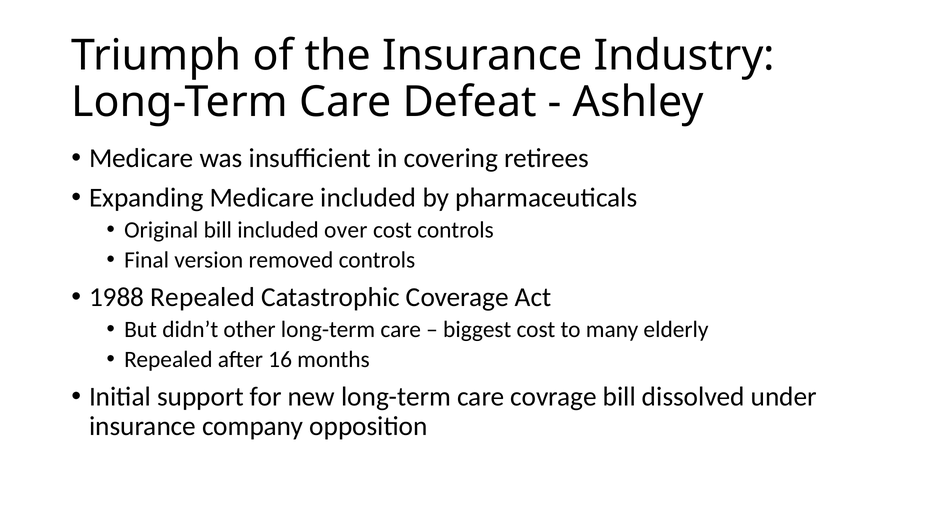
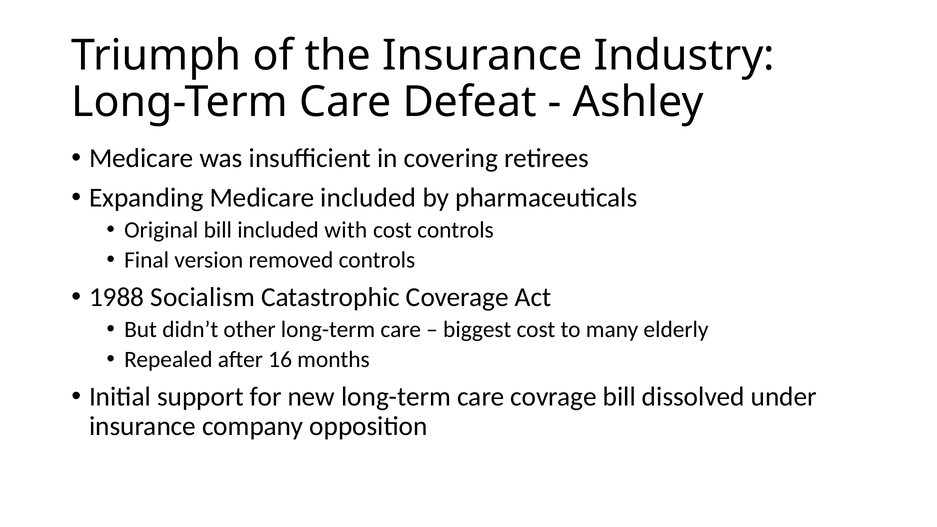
over: over -> with (346, 230)
1988 Repealed: Repealed -> Socialism (203, 297)
